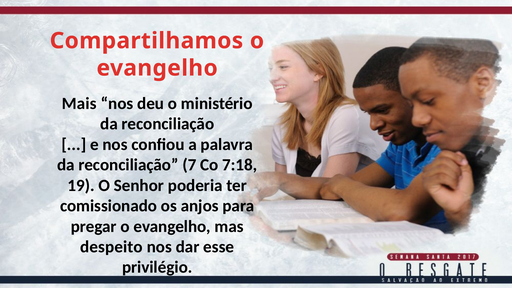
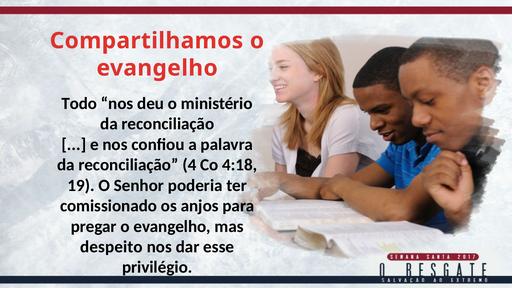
Mais: Mais -> Todo (79, 103)
7: 7 -> 4 (189, 165)
7:18: 7:18 -> 4:18 (240, 165)
